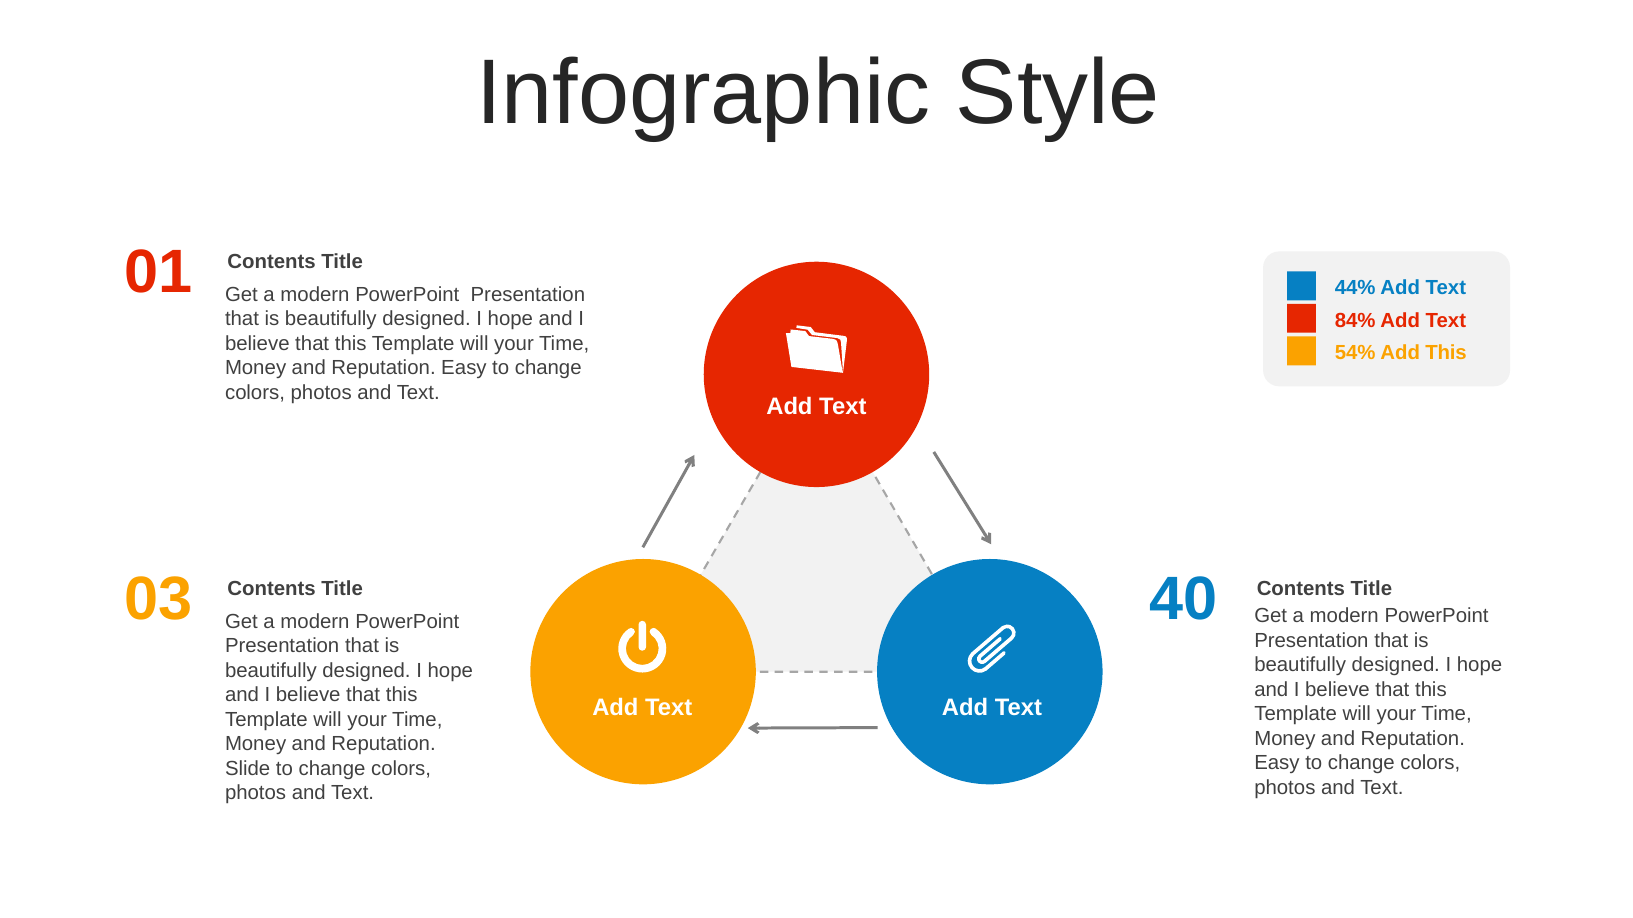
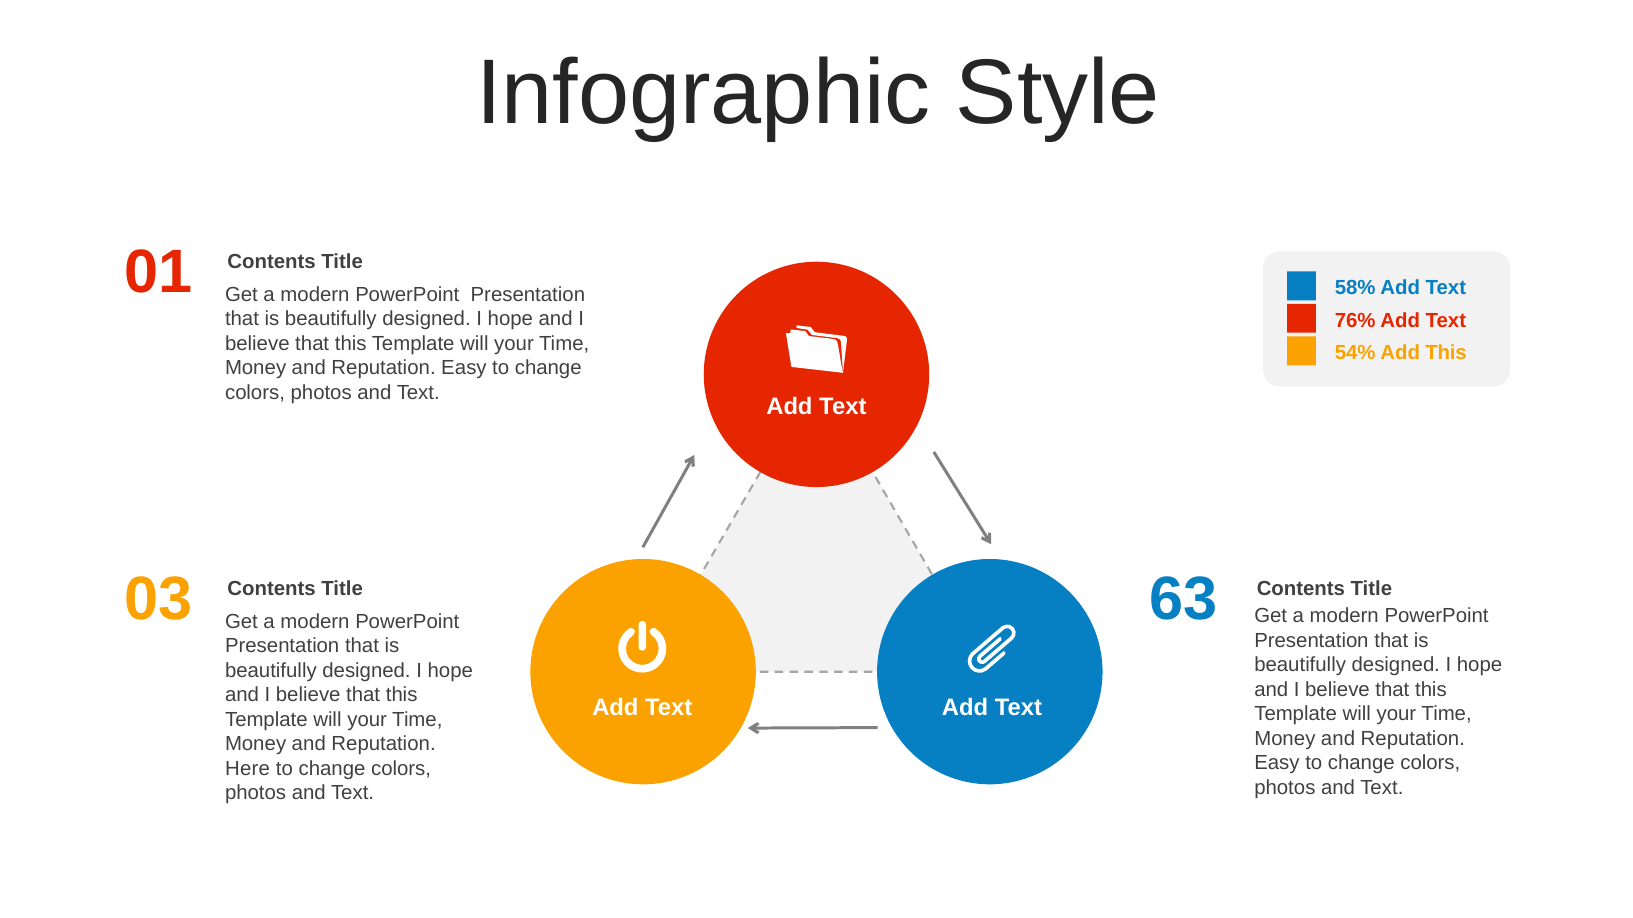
44%: 44% -> 58% (1355, 288)
84%: 84% -> 76% (1355, 320)
40: 40 -> 63 (1184, 600)
Slide: Slide -> Here (248, 769)
